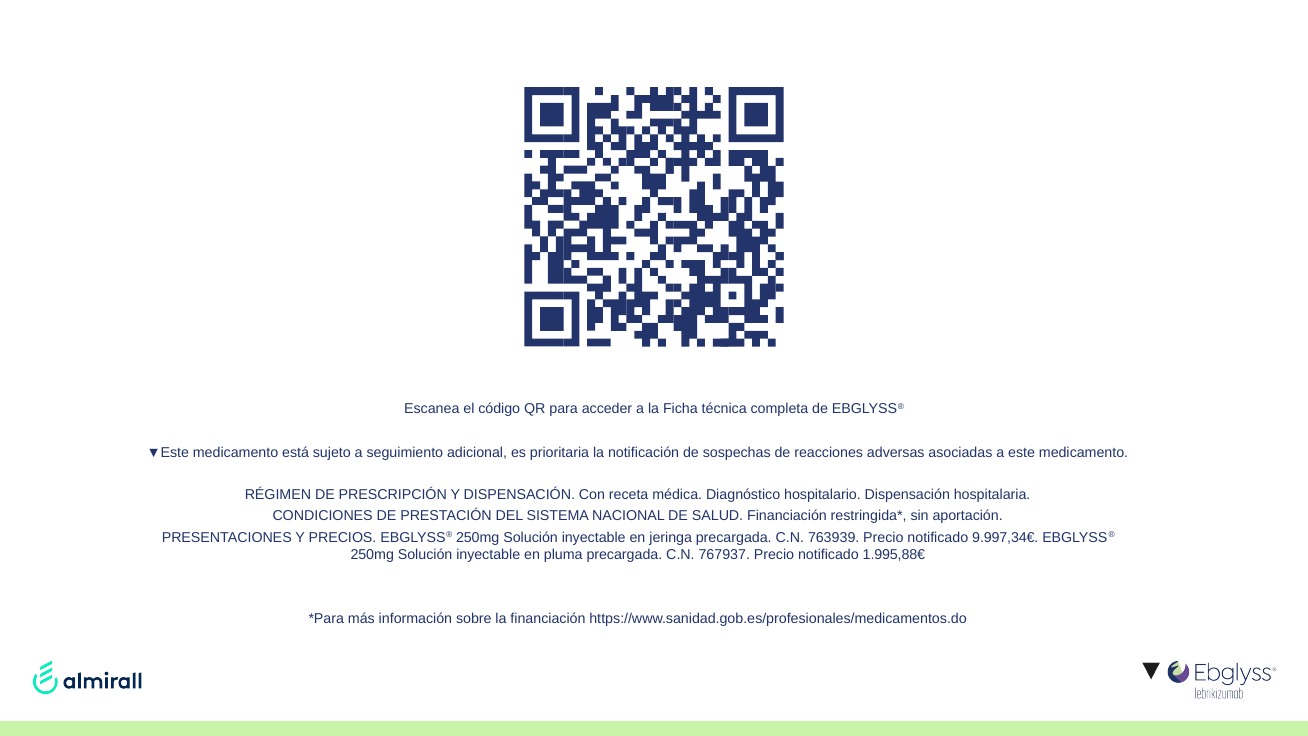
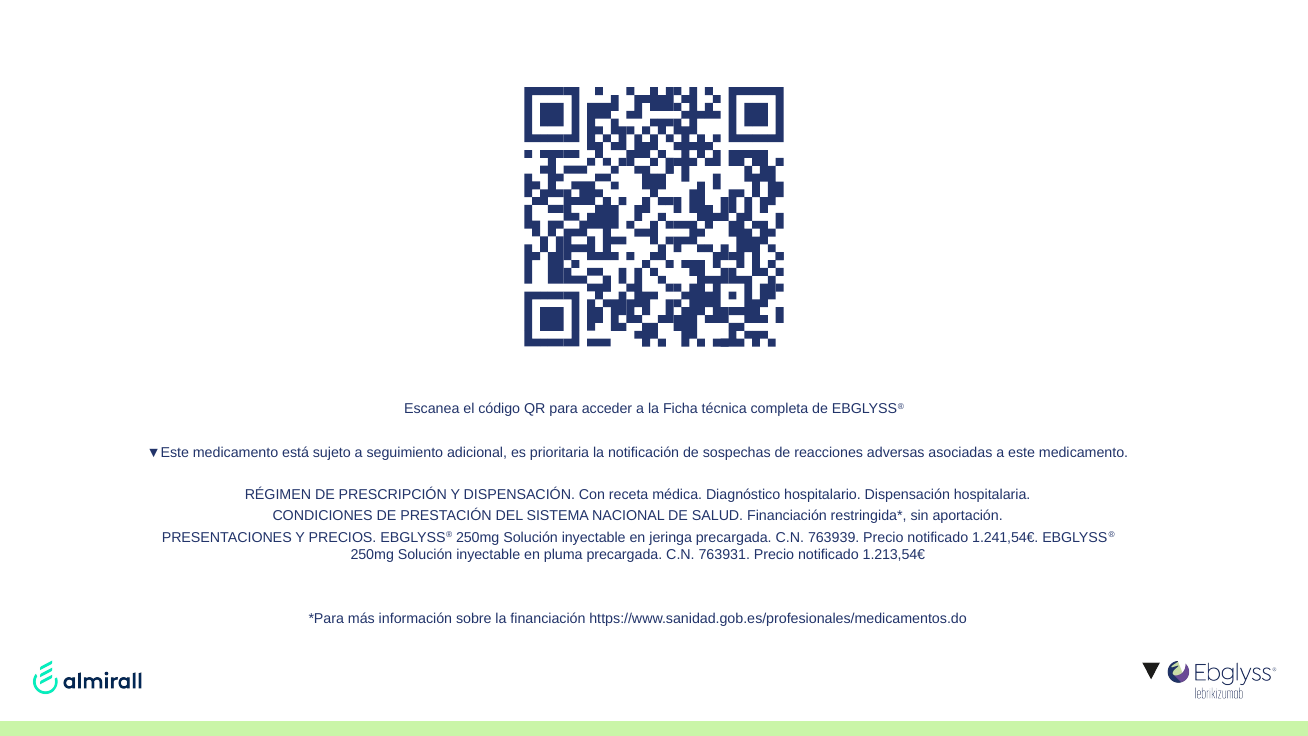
9.997,34€: 9.997,34€ -> 1.241,54€ (1005, 537)
767937: 767937 -> 763931 (724, 554)
1.995,88€: 1.995,88€ -> 1.213,54€ (894, 554)
